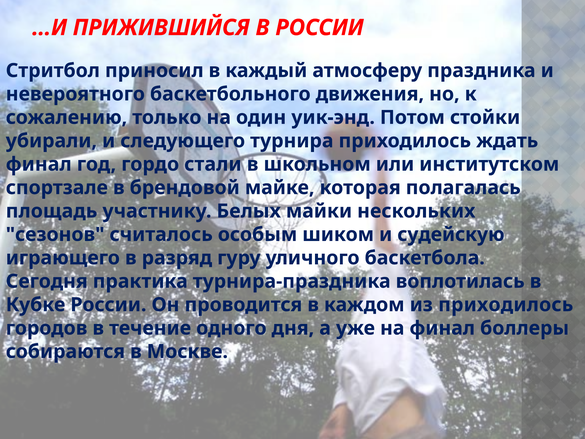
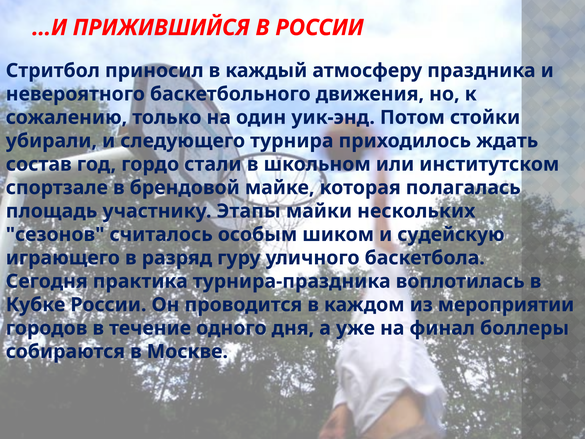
финал: финал -> состав (39, 164)
Белых: Белых -> Этапы (249, 211)
из приходилось: приходилось -> мероприятии (506, 305)
